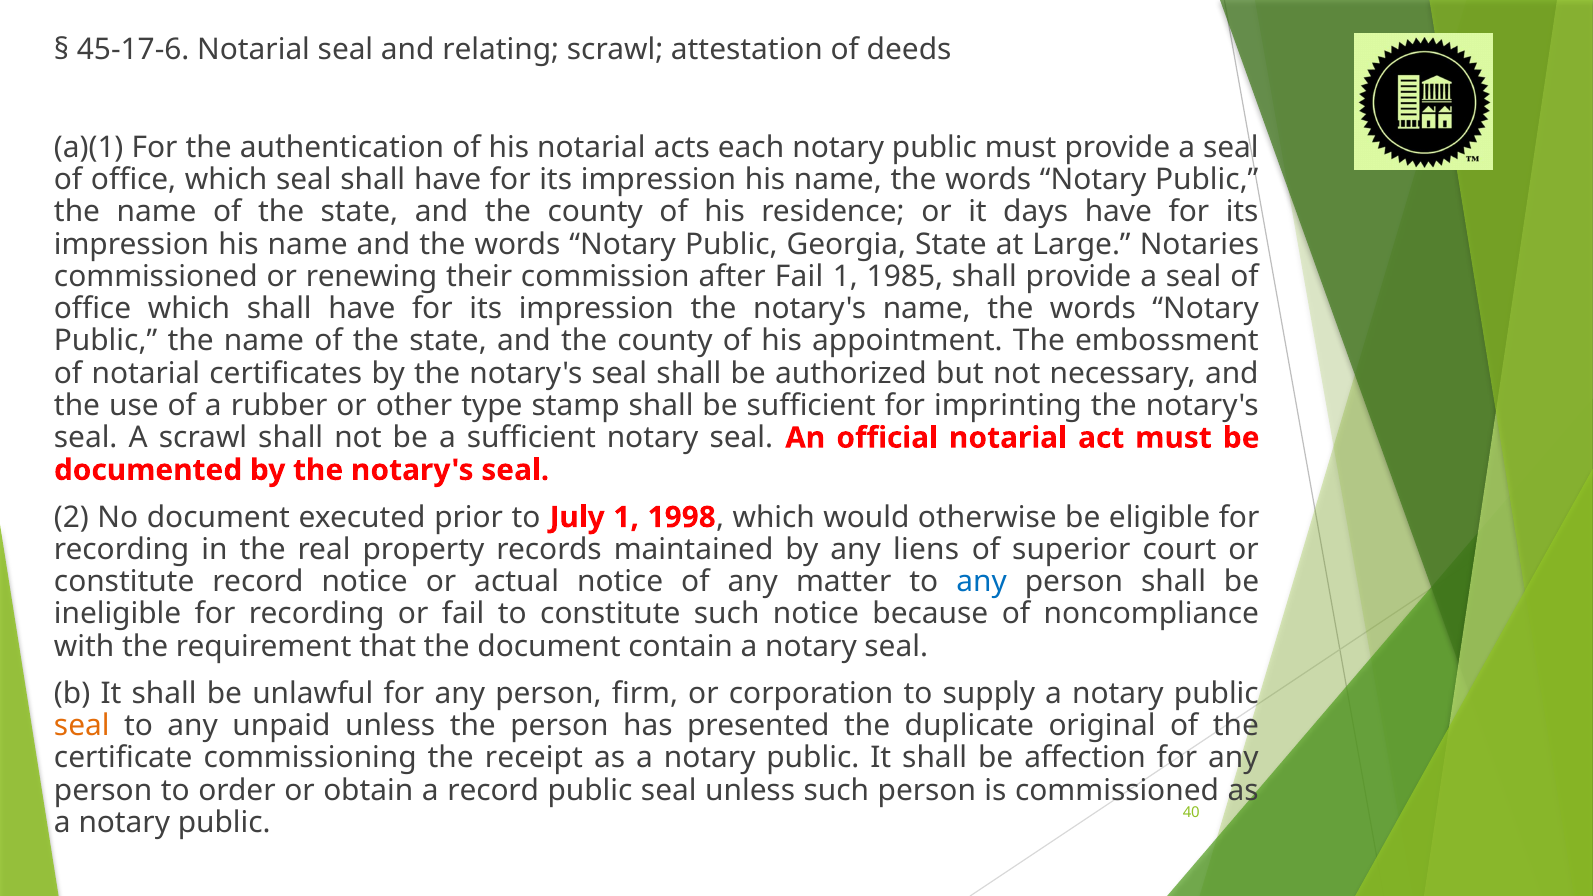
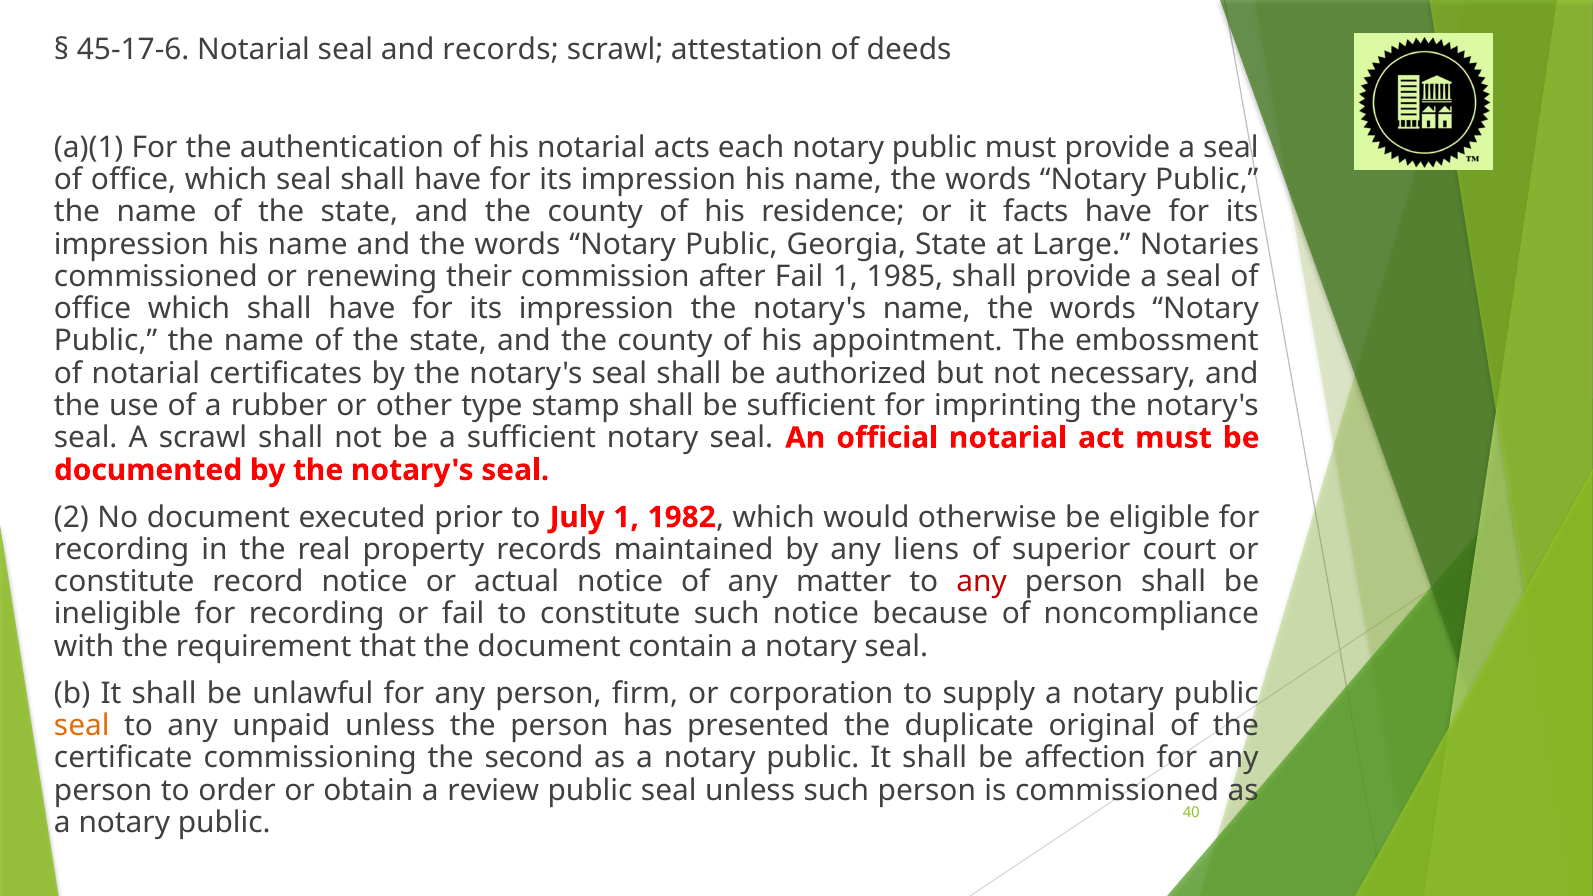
and relating: relating -> records (501, 50)
days: days -> facts (1036, 212)
1998: 1998 -> 1982 (682, 517)
any colour: blue -> red (982, 582)
receipt: receipt -> second (534, 758)
a record: record -> review (493, 790)
